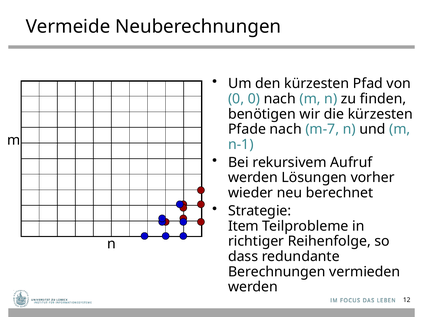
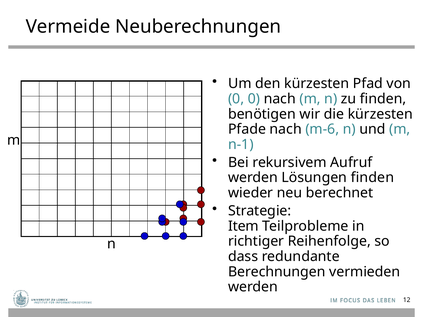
m-7: m-7 -> m-6 (322, 129)
Lösungen vorher: vorher -> finden (373, 178)
